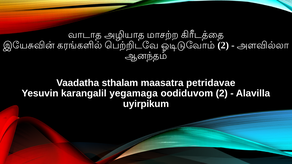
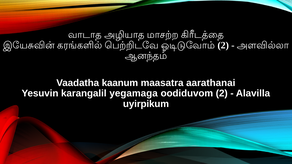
sthalam: sthalam -> kaanum (120, 83)
petridavae: petridavae -> aarathanai (211, 83)
